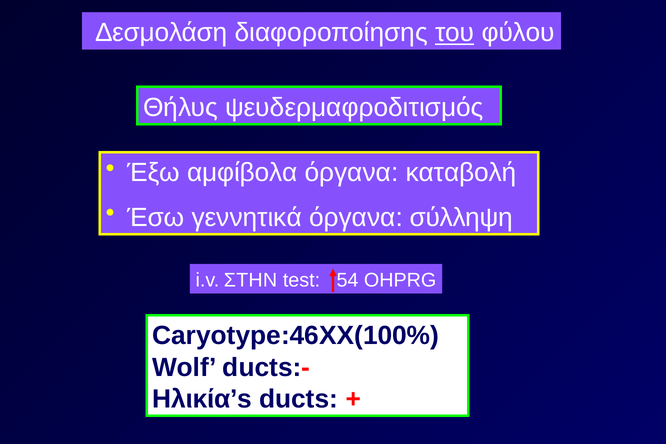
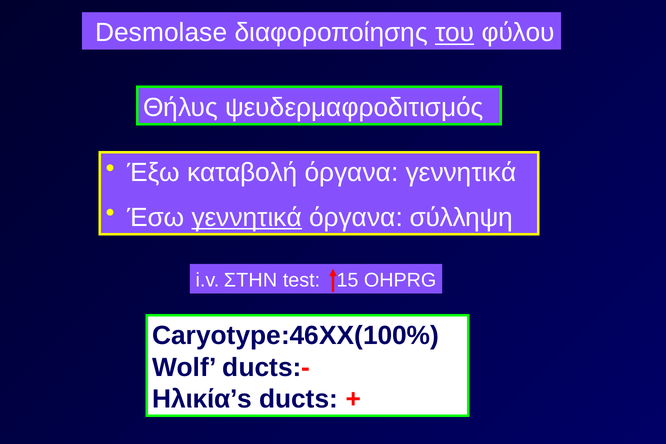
Δεσμολάση: Δεσμολάση -> Desmolase (161, 33)
αμφίβολα: αμφίβολα -> καταβολή (242, 173)
όργανα καταβολή: καταβολή -> γεννητικά (461, 173)
γεννητικά underline: none -> present (247, 217)
54: 54 -> 15 (348, 280)
